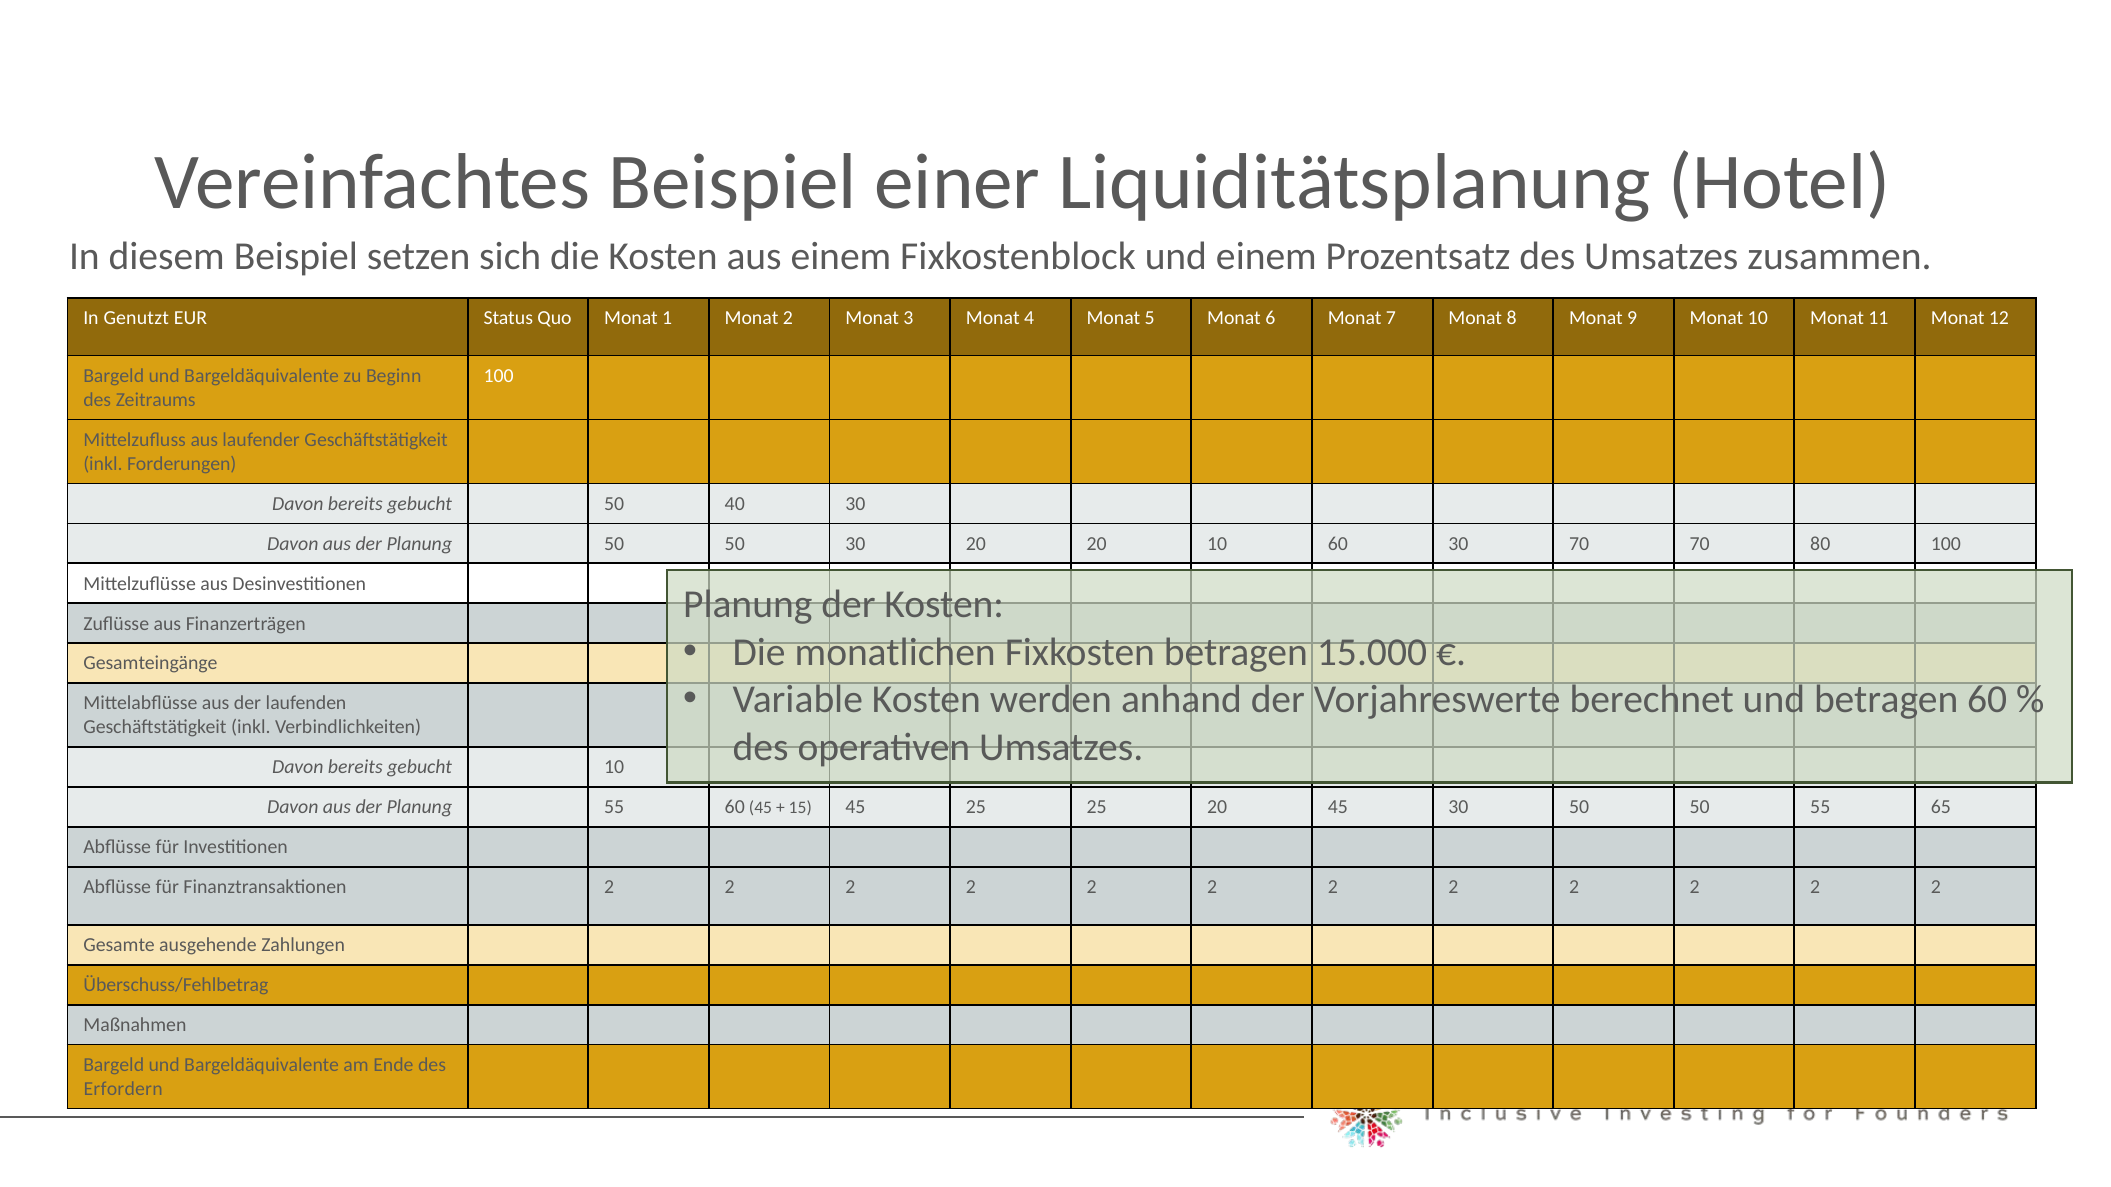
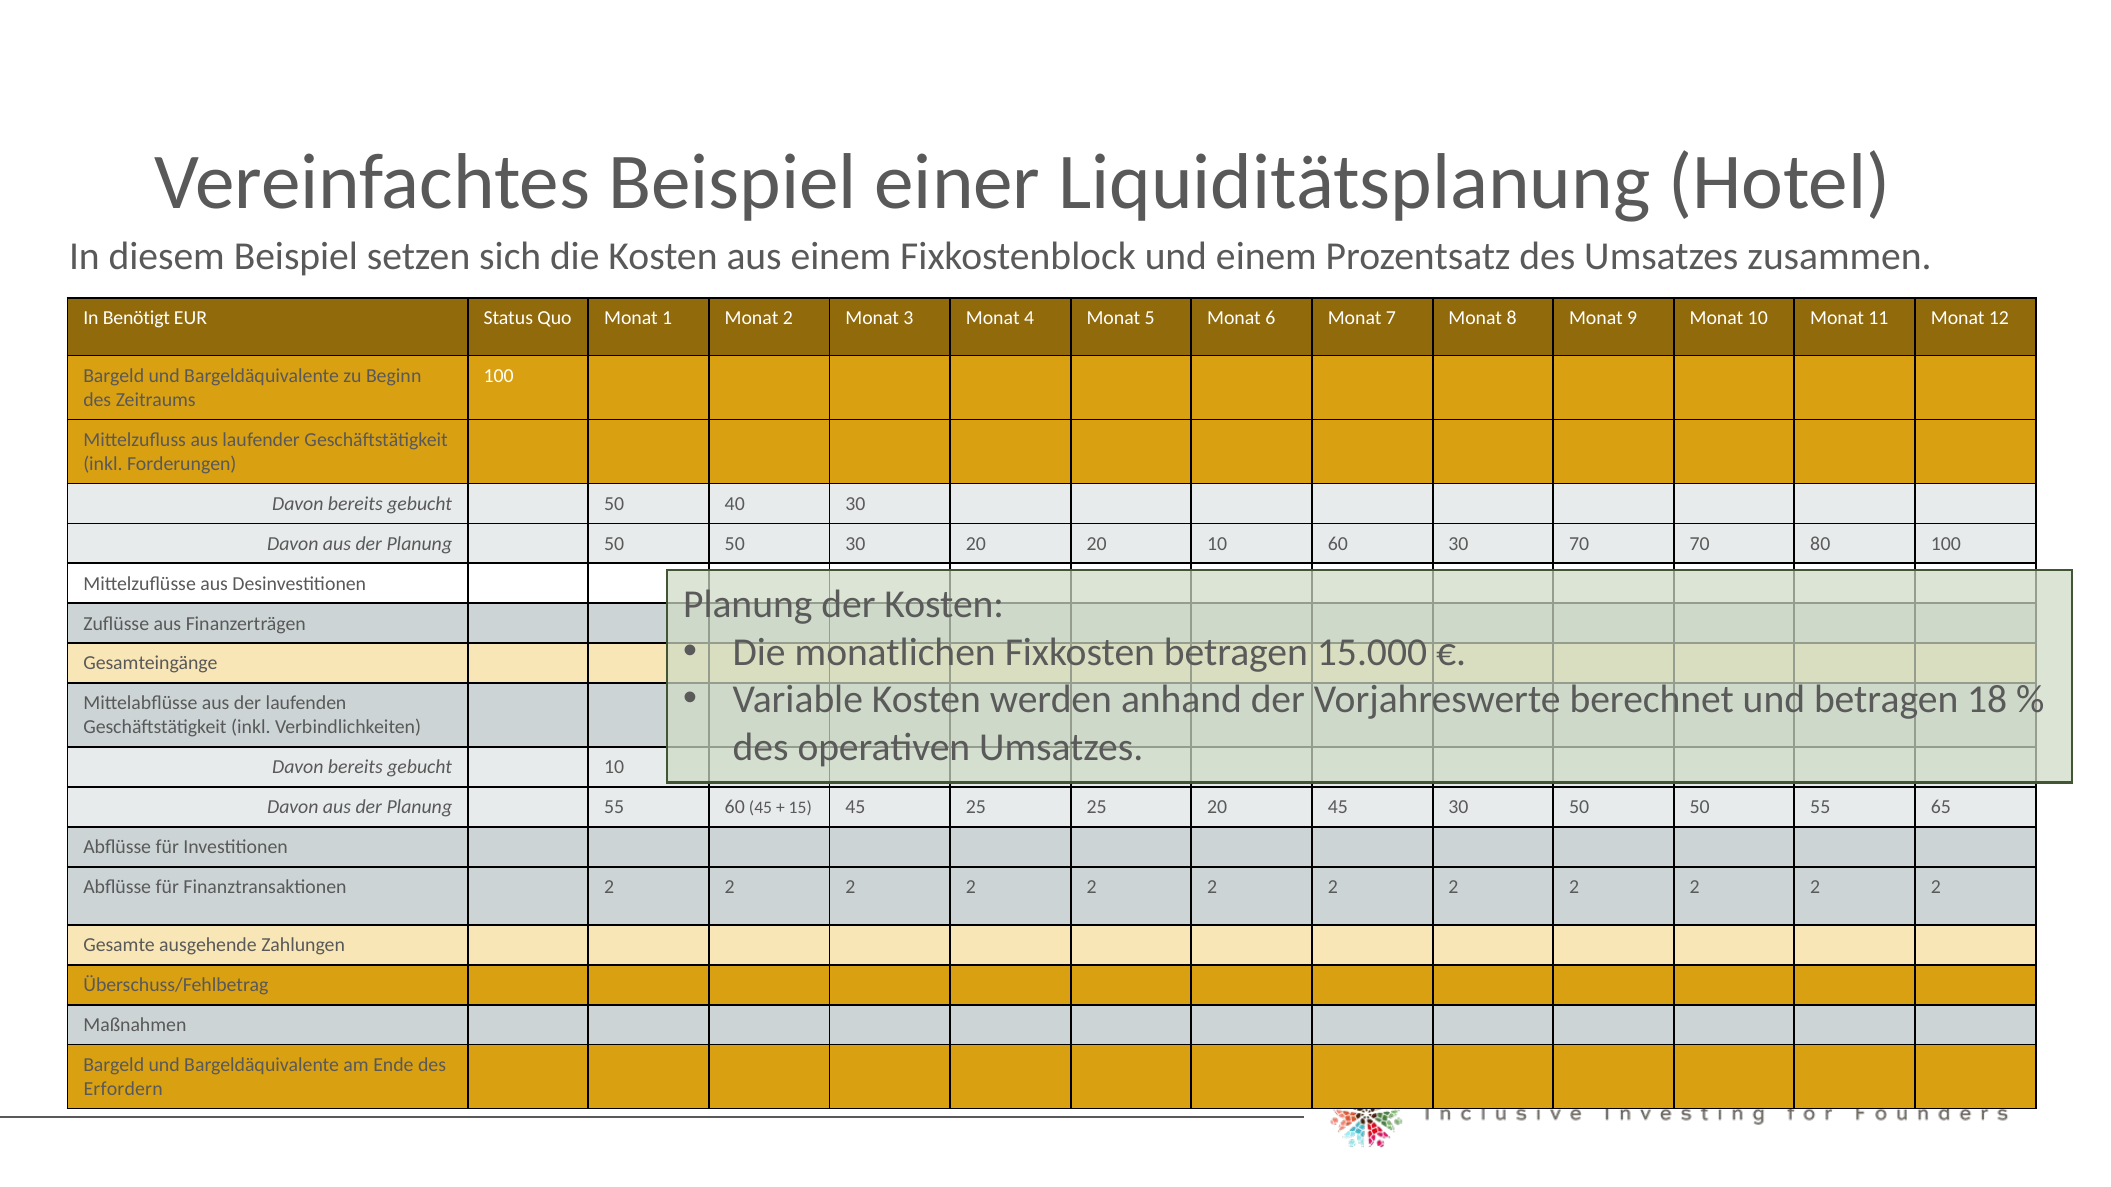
Genutzt: Genutzt -> Benötigt (136, 318)
betragen 60: 60 -> 18 (1987, 700)
